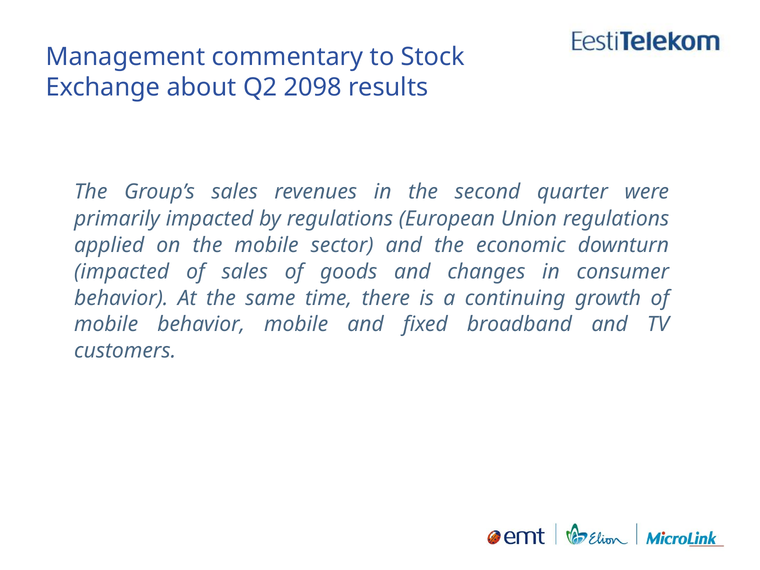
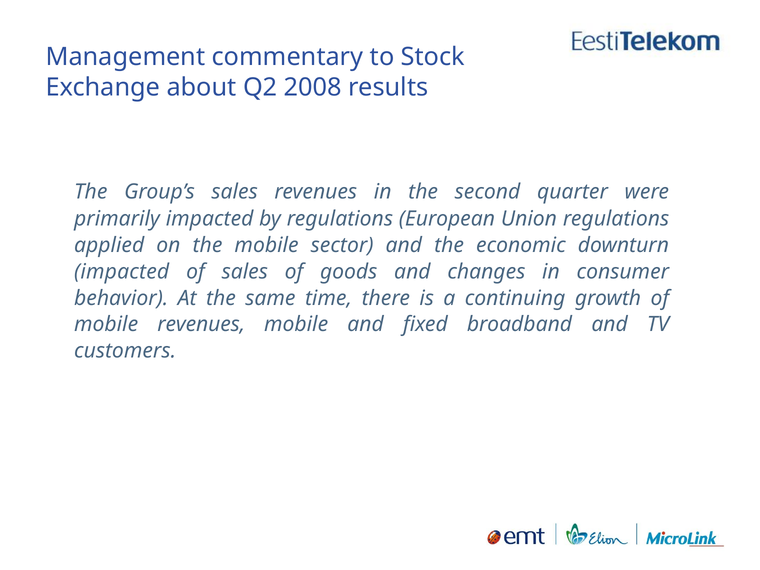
2098: 2098 -> 2008 (313, 87)
mobile behavior: behavior -> revenues (201, 324)
